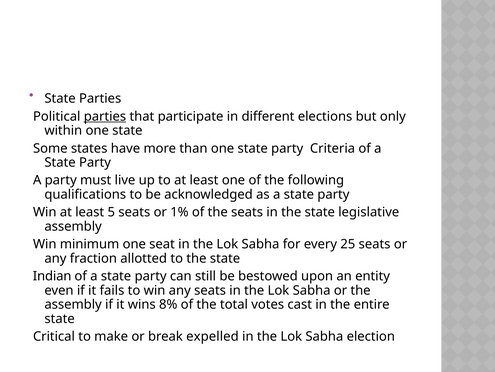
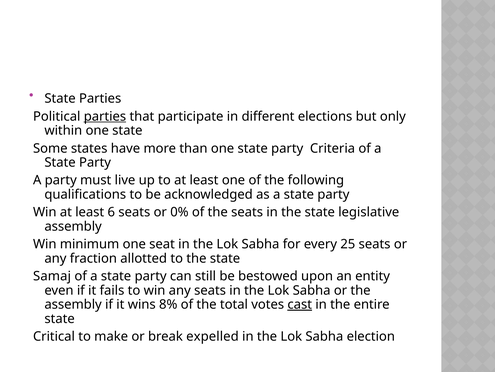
5: 5 -> 6 (111, 212)
1%: 1% -> 0% (179, 212)
Indian: Indian -> Samaj (52, 276)
cast underline: none -> present (300, 304)
